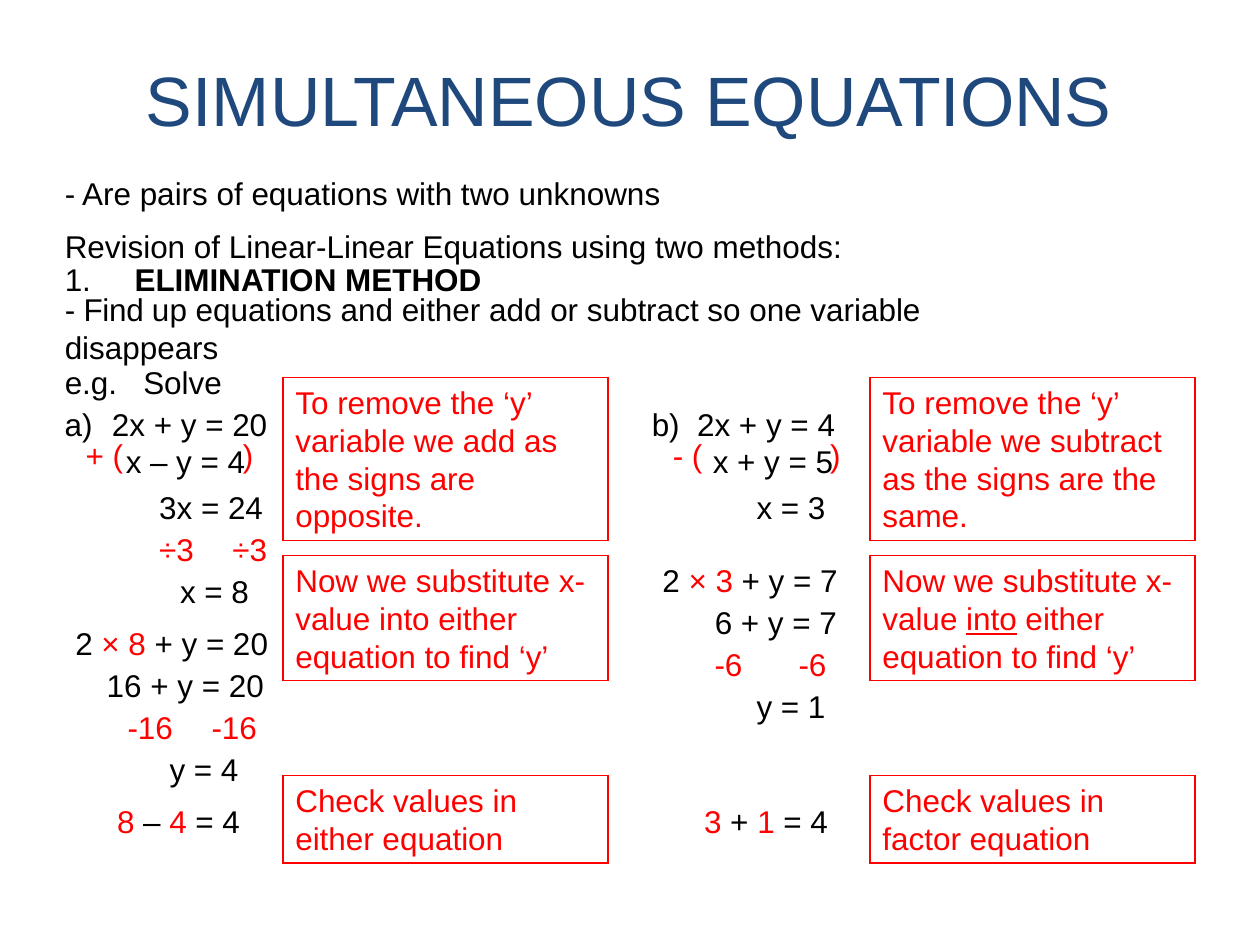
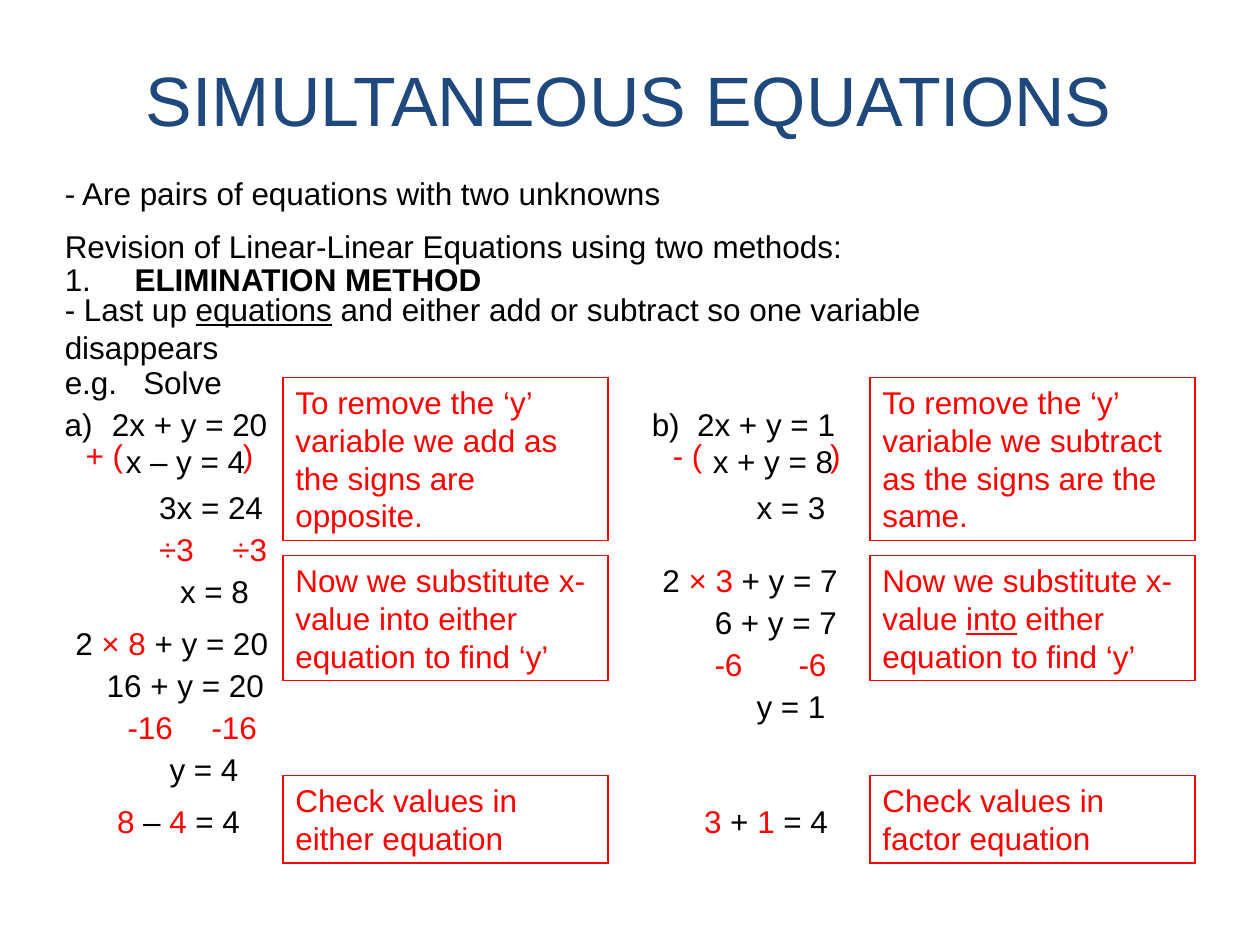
Find: Find -> Last (114, 311)
equations underline: none -> present (264, 311)
4: 4 -> 1 (826, 426)
5: 5 -> 8 (824, 464)
